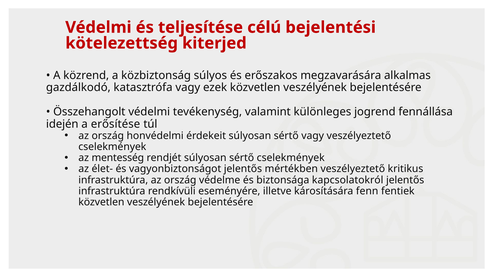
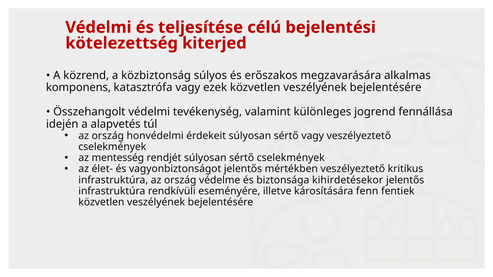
gazdálkodó: gazdálkodó -> komponens (78, 88)
erősítése: erősítése -> alapvetés (116, 124)
kapcsolatokról: kapcsolatokról -> kihirdetésekor (348, 180)
